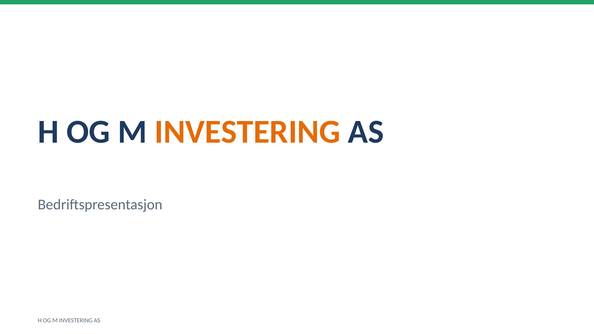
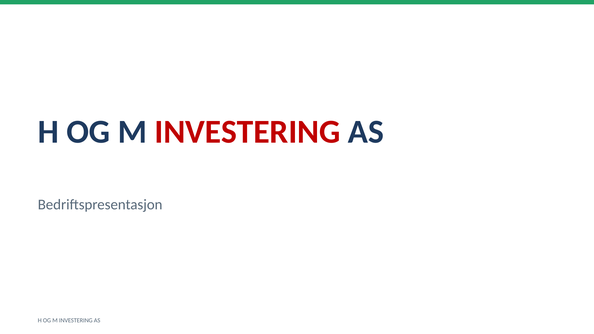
INVESTERING colour: orange -> red (247, 132)
